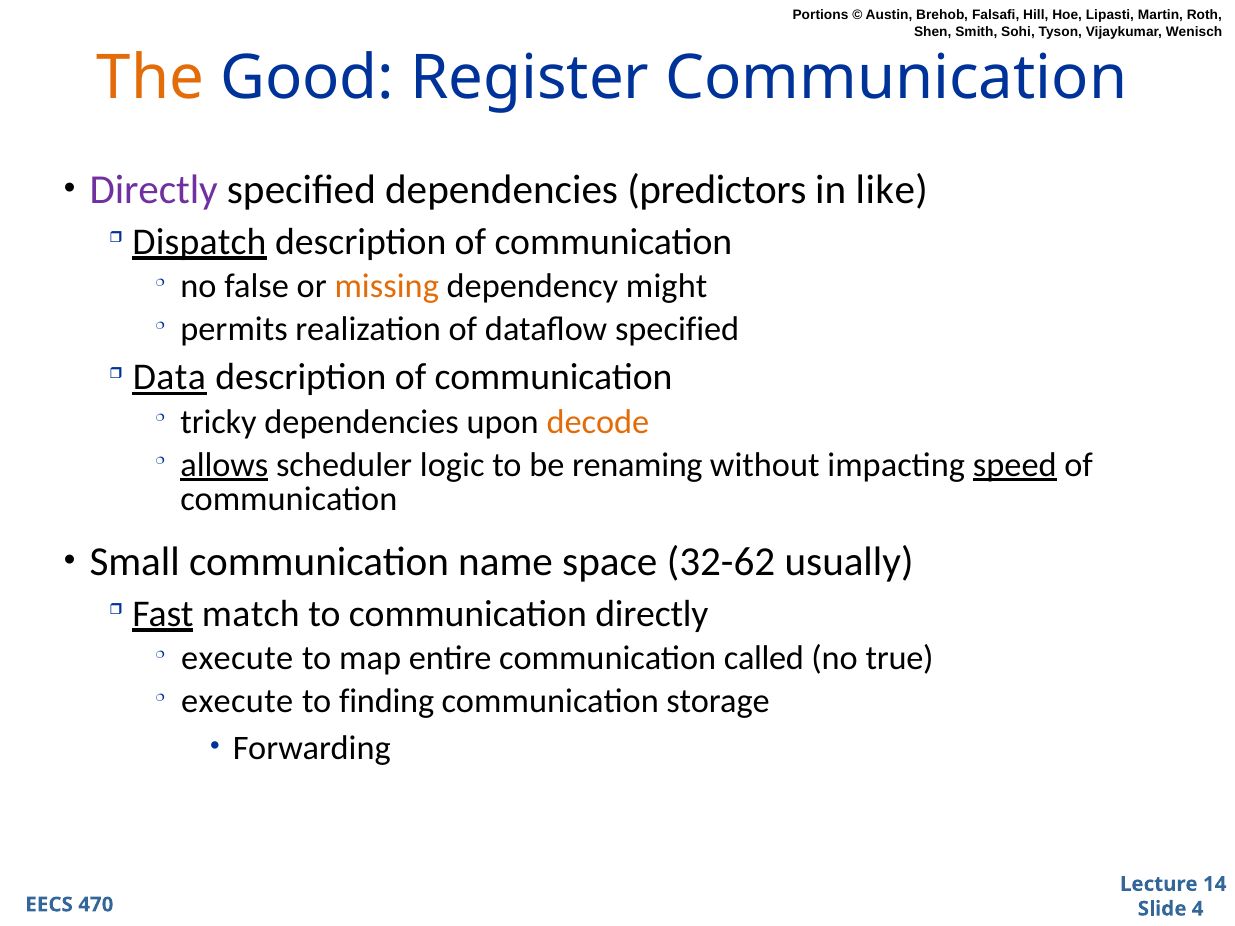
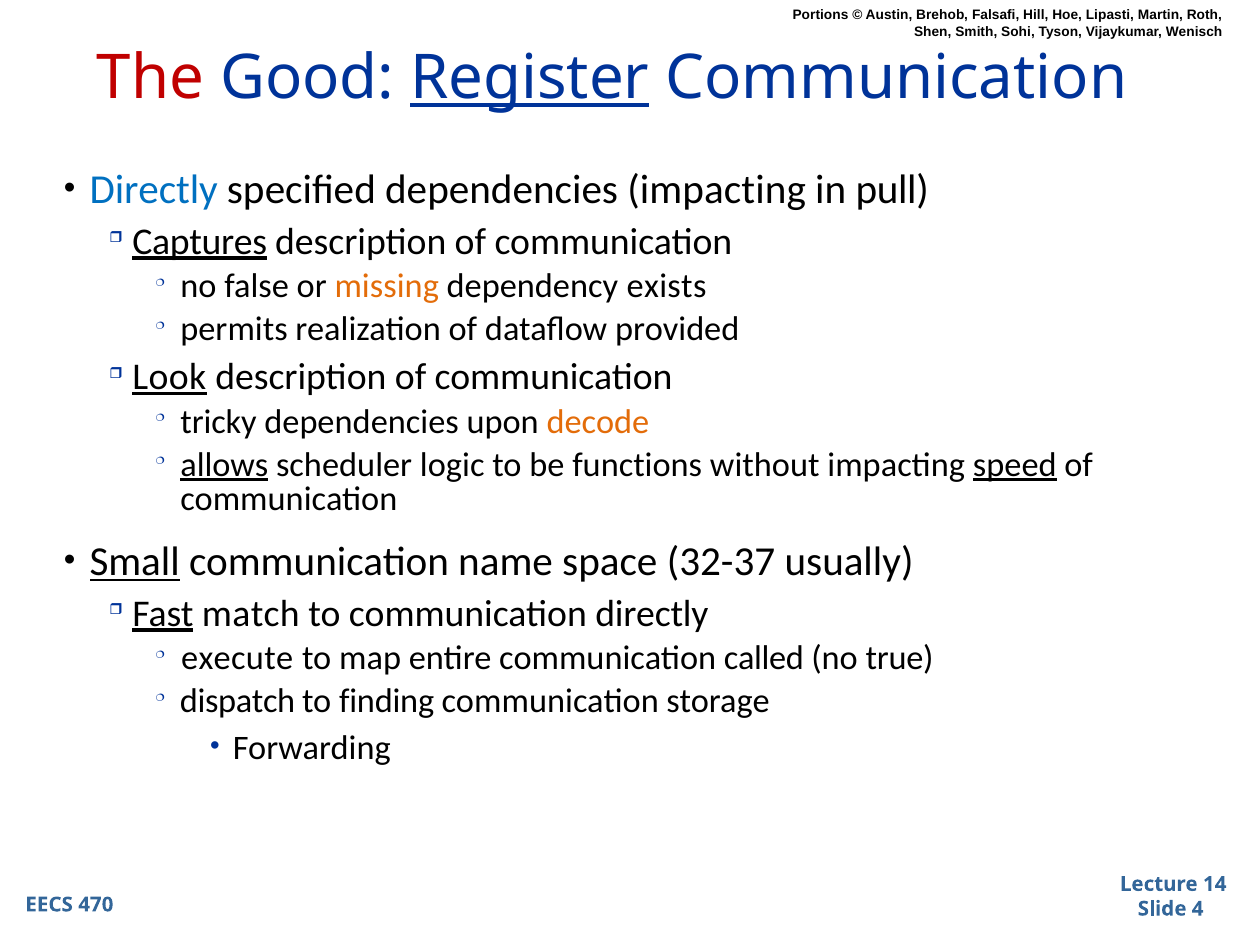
The colour: orange -> red (150, 78)
Register underline: none -> present (530, 78)
Directly colour: purple -> blue (154, 190)
dependencies predictors: predictors -> impacting (717, 190)
like: like -> pull (892, 190)
Dispatch: Dispatch -> Captures (200, 242)
might: might -> exists (667, 286)
dataflow specified: specified -> provided (677, 329)
Data: Data -> Look (169, 377)
renaming: renaming -> functions (637, 465)
Small underline: none -> present (135, 562)
32-62: 32-62 -> 32-37 (721, 562)
execute: execute -> dispatch (238, 702)
